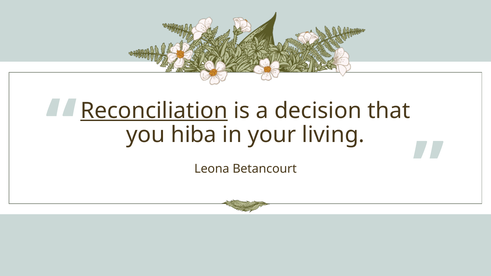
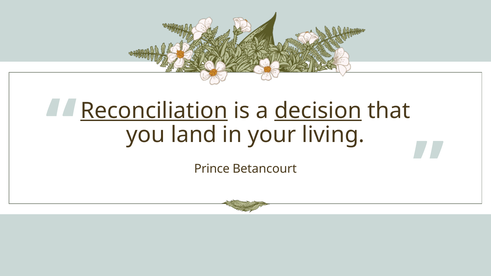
decision underline: none -> present (318, 111)
Leona: Leona -> Prince (212, 169)
hiba: hiba -> land (194, 135)
